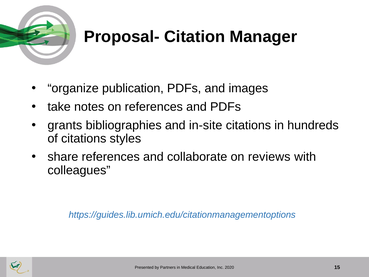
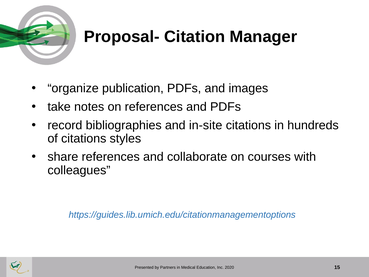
grants: grants -> record (65, 125)
reviews: reviews -> courses (269, 157)
